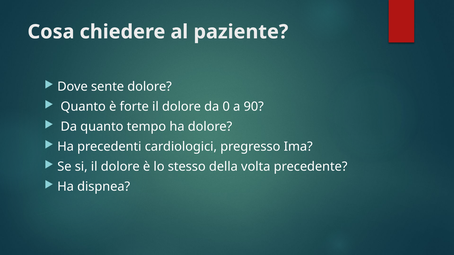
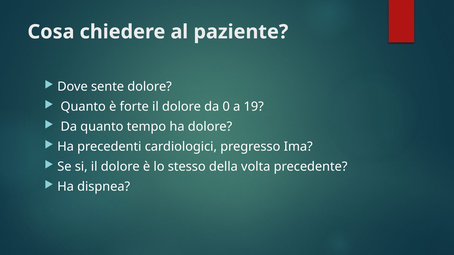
90: 90 -> 19 (254, 107)
